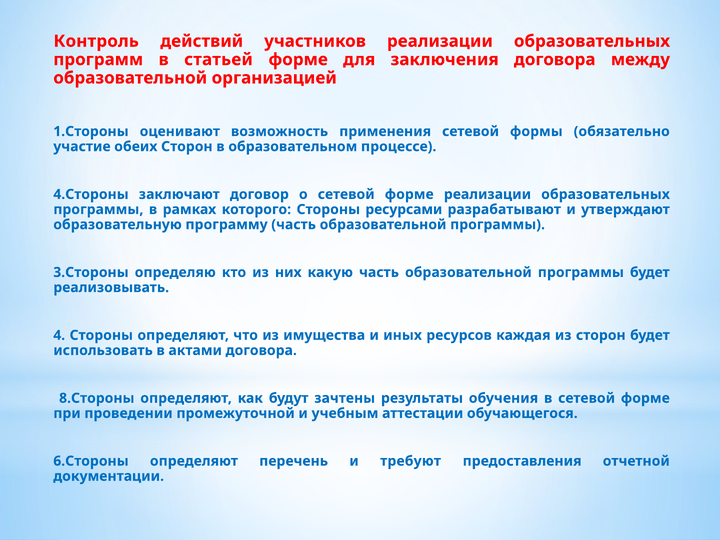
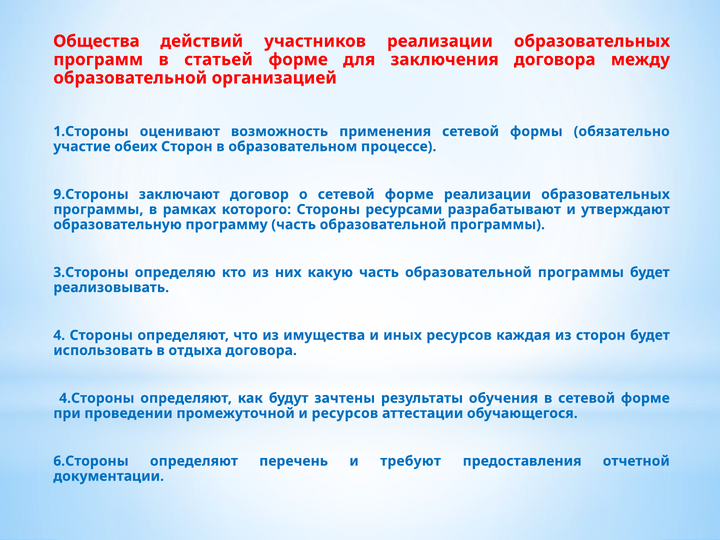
Контроль: Контроль -> Общества (96, 41)
4.Стороны: 4.Стороны -> 9.Стороны (91, 194)
актами: актами -> отдыха (195, 350)
8.Стороны: 8.Стороны -> 4.Стороны (97, 398)
и учебным: учебным -> ресурсов (345, 413)
